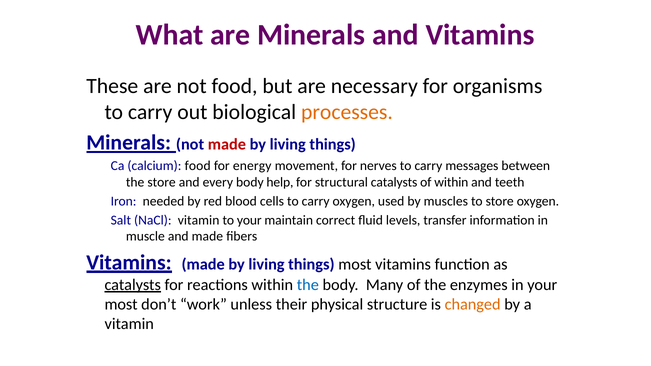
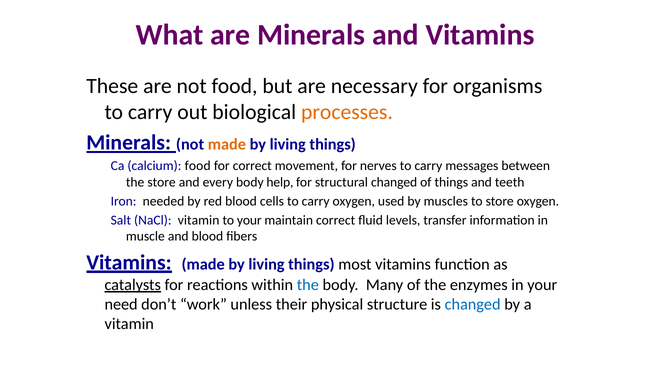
made colour: red -> orange (227, 144)
for energy: energy -> correct (252, 166)
structural catalysts: catalysts -> changed (394, 182)
of within: within -> things (451, 182)
and made: made -> blood (207, 236)
most: most -> need (121, 304)
changed colour: orange -> blue (473, 304)
